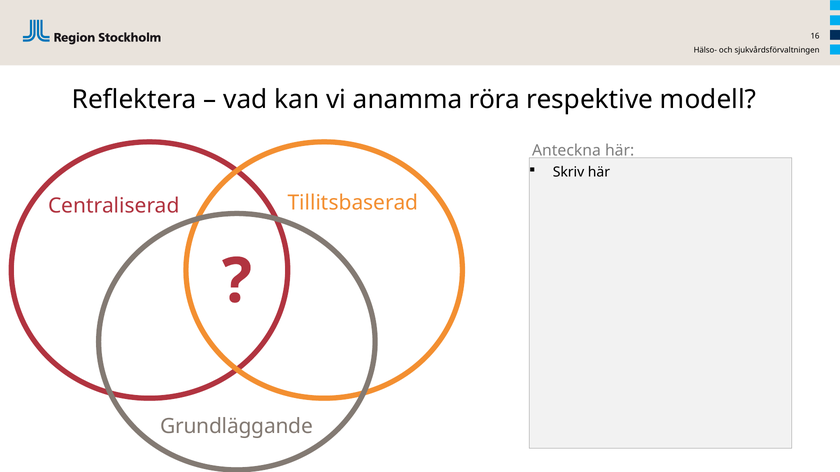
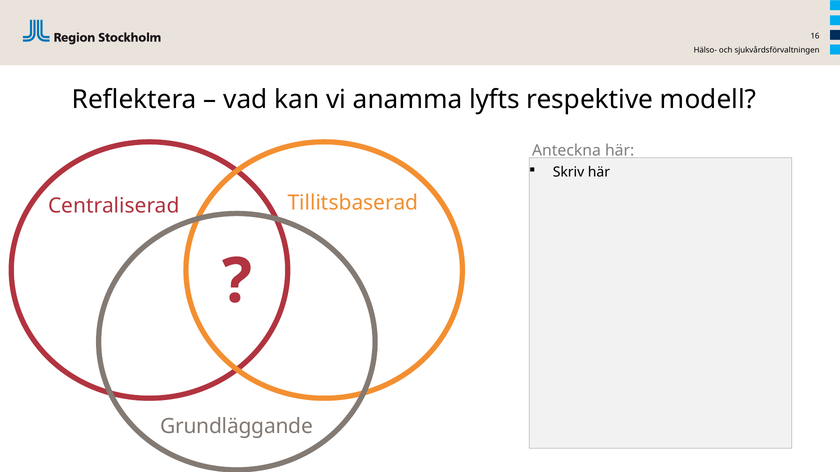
röra: röra -> lyfts (494, 100)
